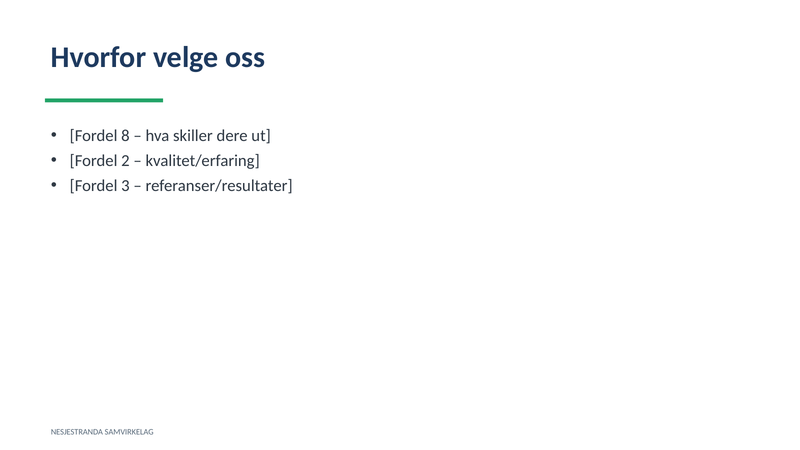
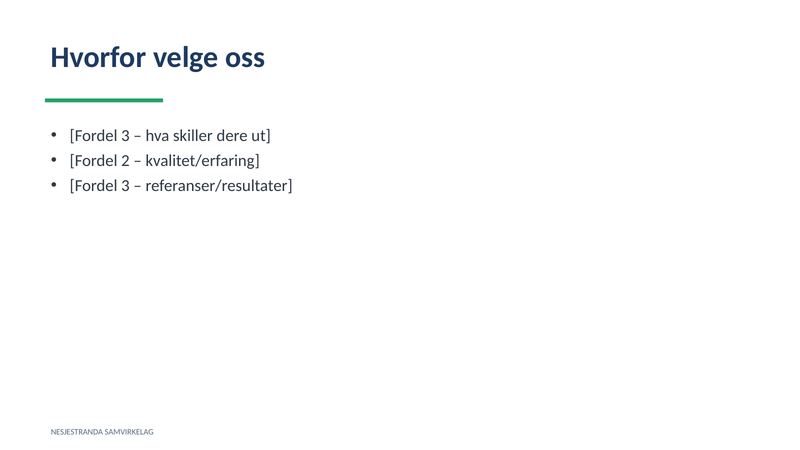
8: 8 -> 3 (125, 135)
